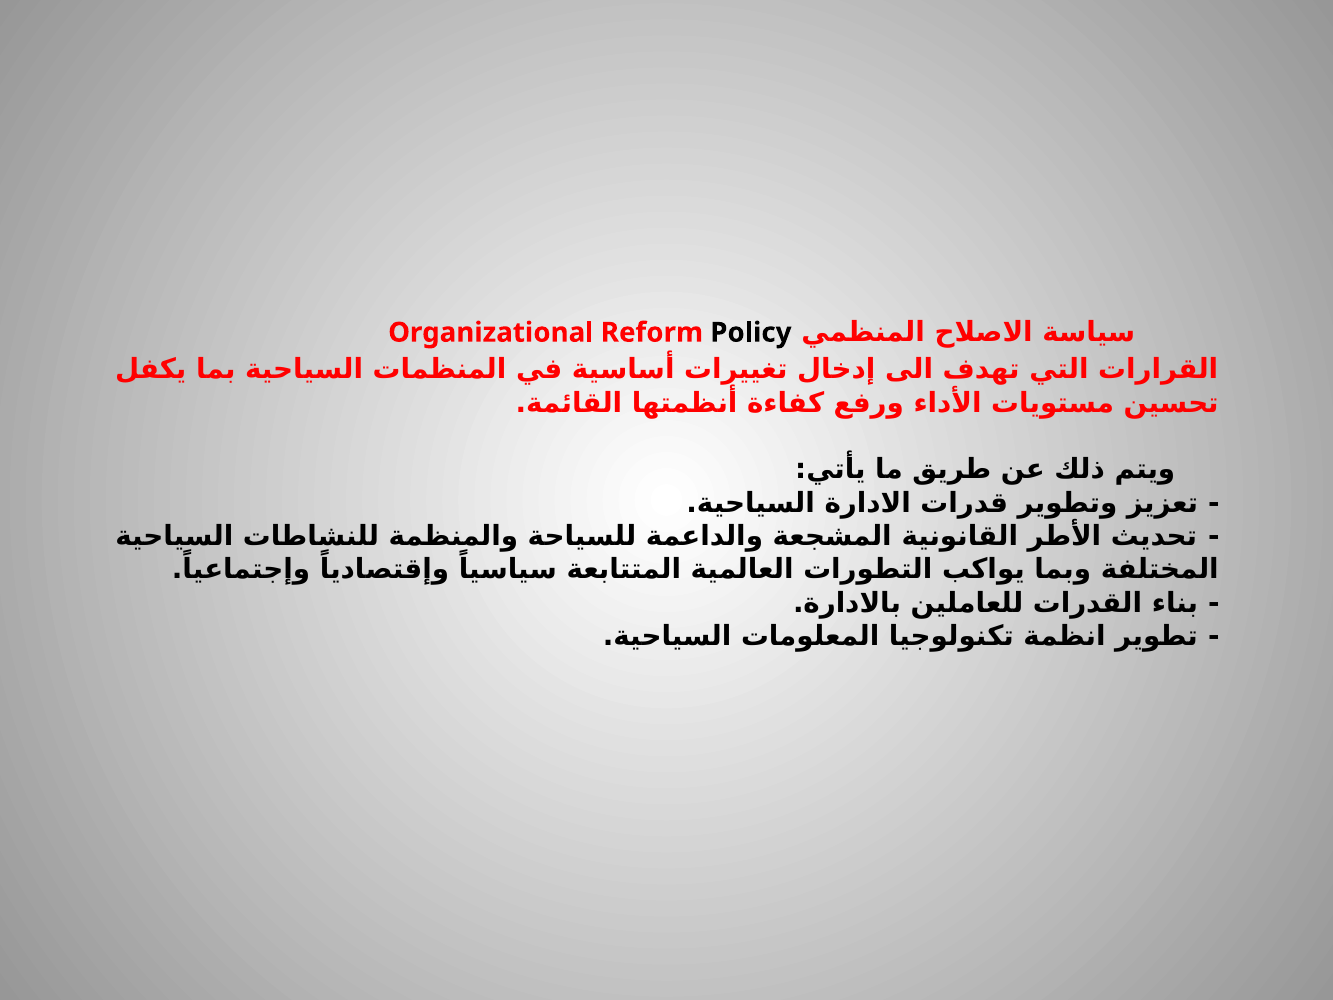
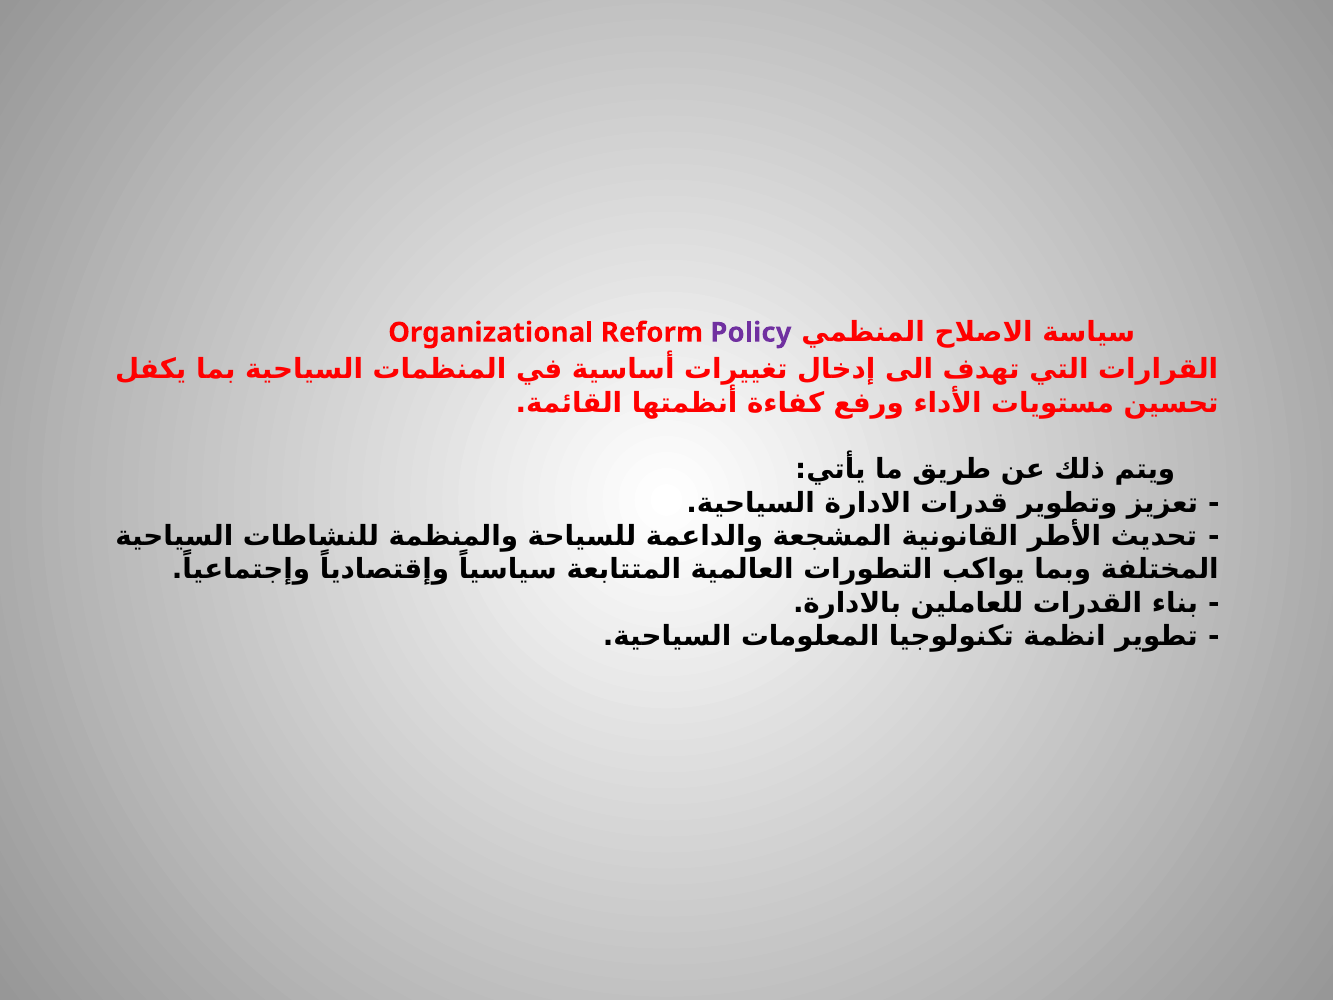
Policy colour: black -> purple (751, 332)
